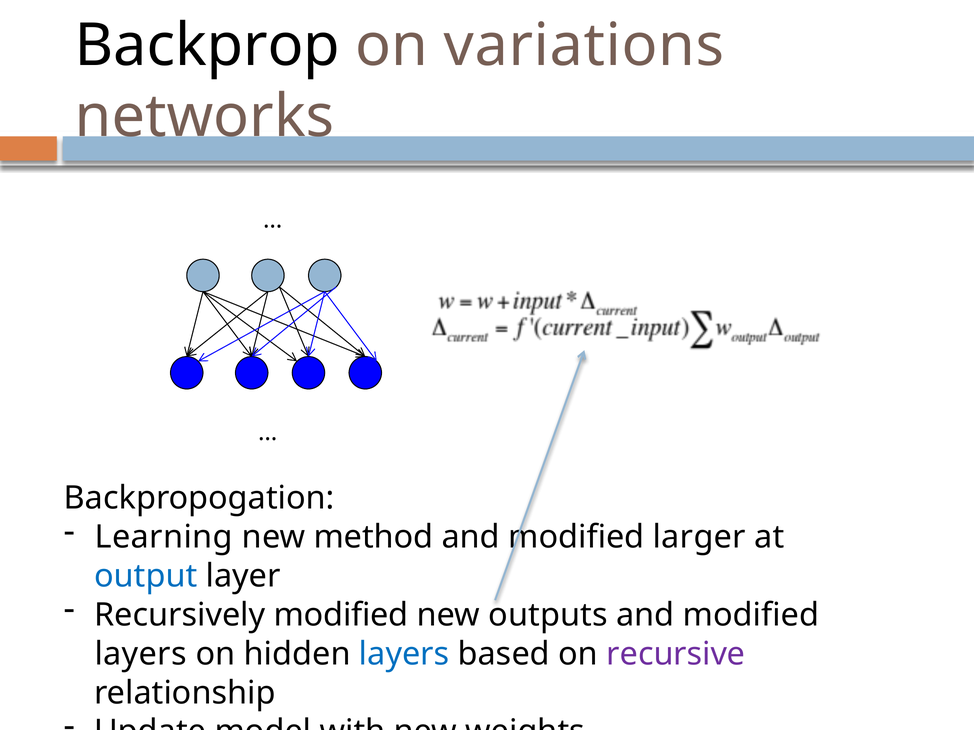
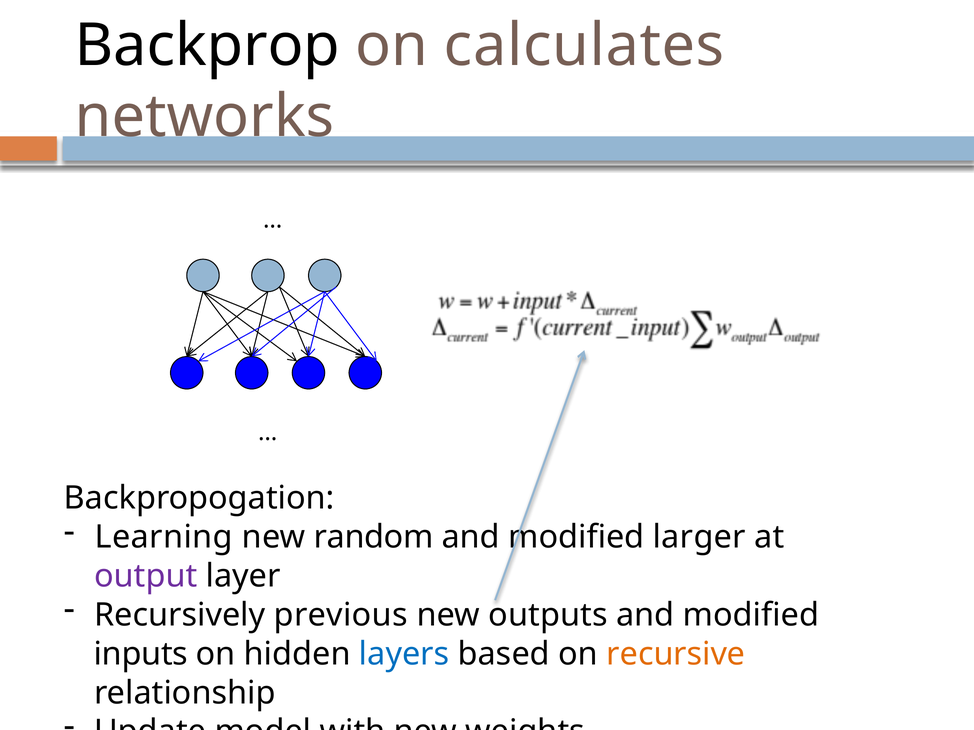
variations: variations -> calculates (584, 46)
method: method -> random (374, 537)
output colour: blue -> purple (146, 576)
Recursively modified: modified -> previous (341, 615)
layers: layers -> inputs (141, 654)
recursive colour: purple -> orange (676, 654)
